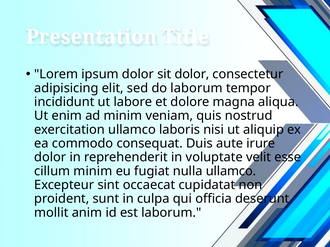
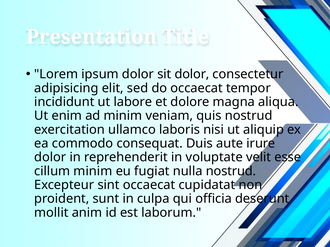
do laborum: laborum -> occaecat (197, 88)
nulla ullamco: ullamco -> nostrud (231, 171)
